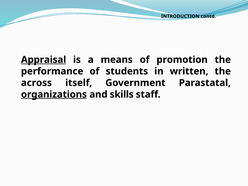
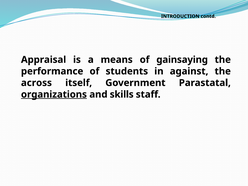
Appraisal underline: present -> none (44, 60)
promotion: promotion -> gainsaying (182, 60)
written: written -> against (189, 71)
